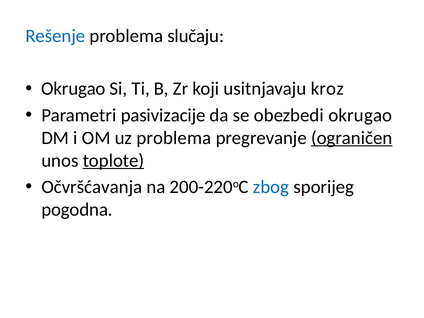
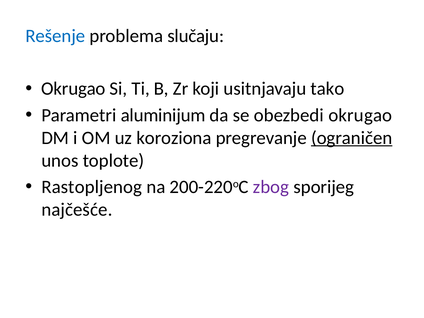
kroz: kroz -> tako (327, 89)
pasivizacije: pasivizacije -> aluminijum (163, 115)
uz problema: problema -> koroziona (174, 138)
toplote underline: present -> none (113, 160)
Očvršćavanja: Očvršćavanja -> Rastopljenog (92, 187)
zbog colour: blue -> purple (271, 187)
pogodna: pogodna -> najčešće (77, 210)
